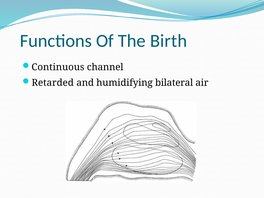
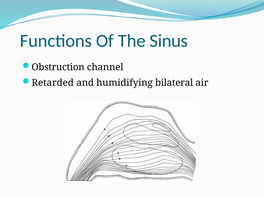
Birth: Birth -> Sinus (169, 41)
Continuous: Continuous -> Obstruction (58, 67)
